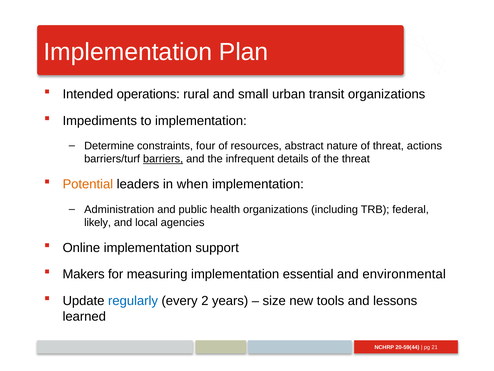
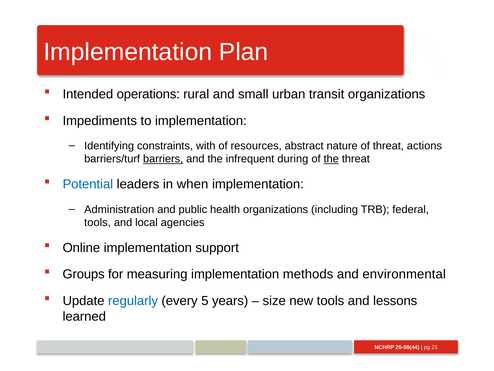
Determine: Determine -> Identifying (109, 146)
four: four -> with (206, 146)
details: details -> during (293, 159)
the underline: none -> present (331, 159)
Potential colour: orange -> blue (88, 184)
likely: likely -> tools (98, 222)
Makers: Makers -> Groups (84, 274)
essential: essential -> methods (308, 274)
2: 2 -> 5 (205, 300)
